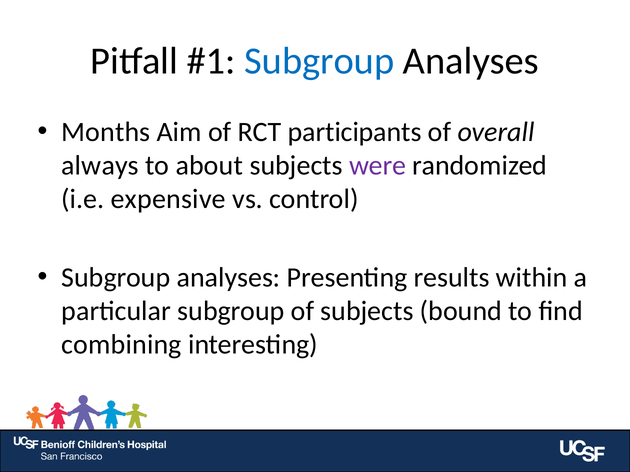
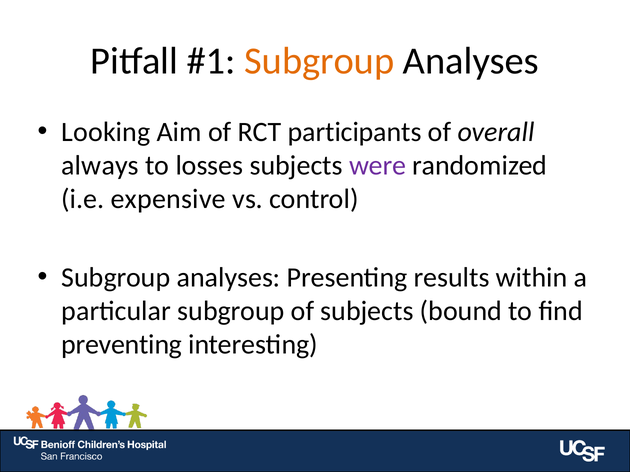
Subgroup colour: blue -> orange (319, 61)
Months: Months -> Looking (106, 132)
about: about -> losses (209, 166)
combining: combining -> preventing (122, 345)
